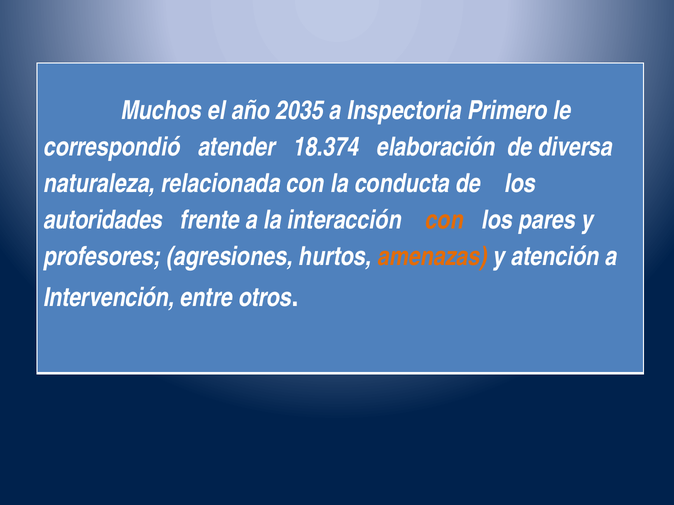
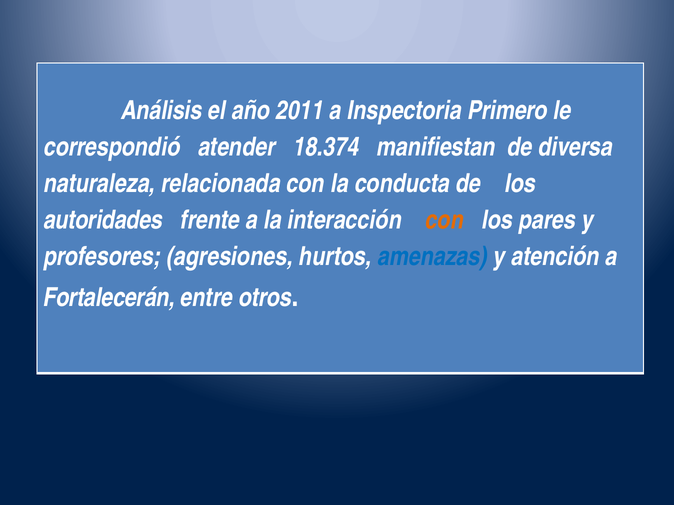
Muchos: Muchos -> Análisis (162, 111)
2035: 2035 -> 2011 (300, 111)
elaboración: elaboración -> manifiestan (436, 147)
amenazas colour: orange -> blue (433, 257)
Intervención: Intervención -> Fortalecerán (109, 298)
